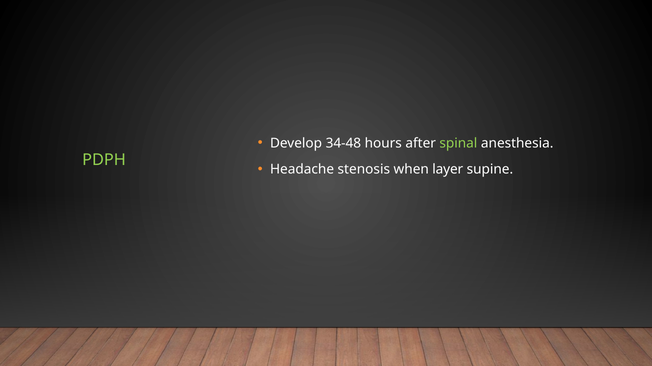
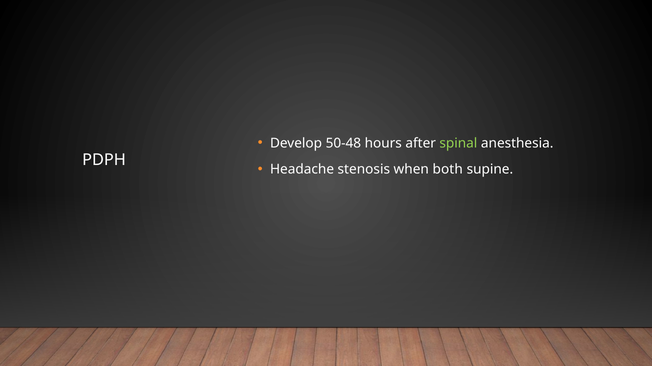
34-48: 34-48 -> 50-48 (343, 144)
PDPH colour: light green -> white (104, 160)
layer: layer -> both (448, 170)
